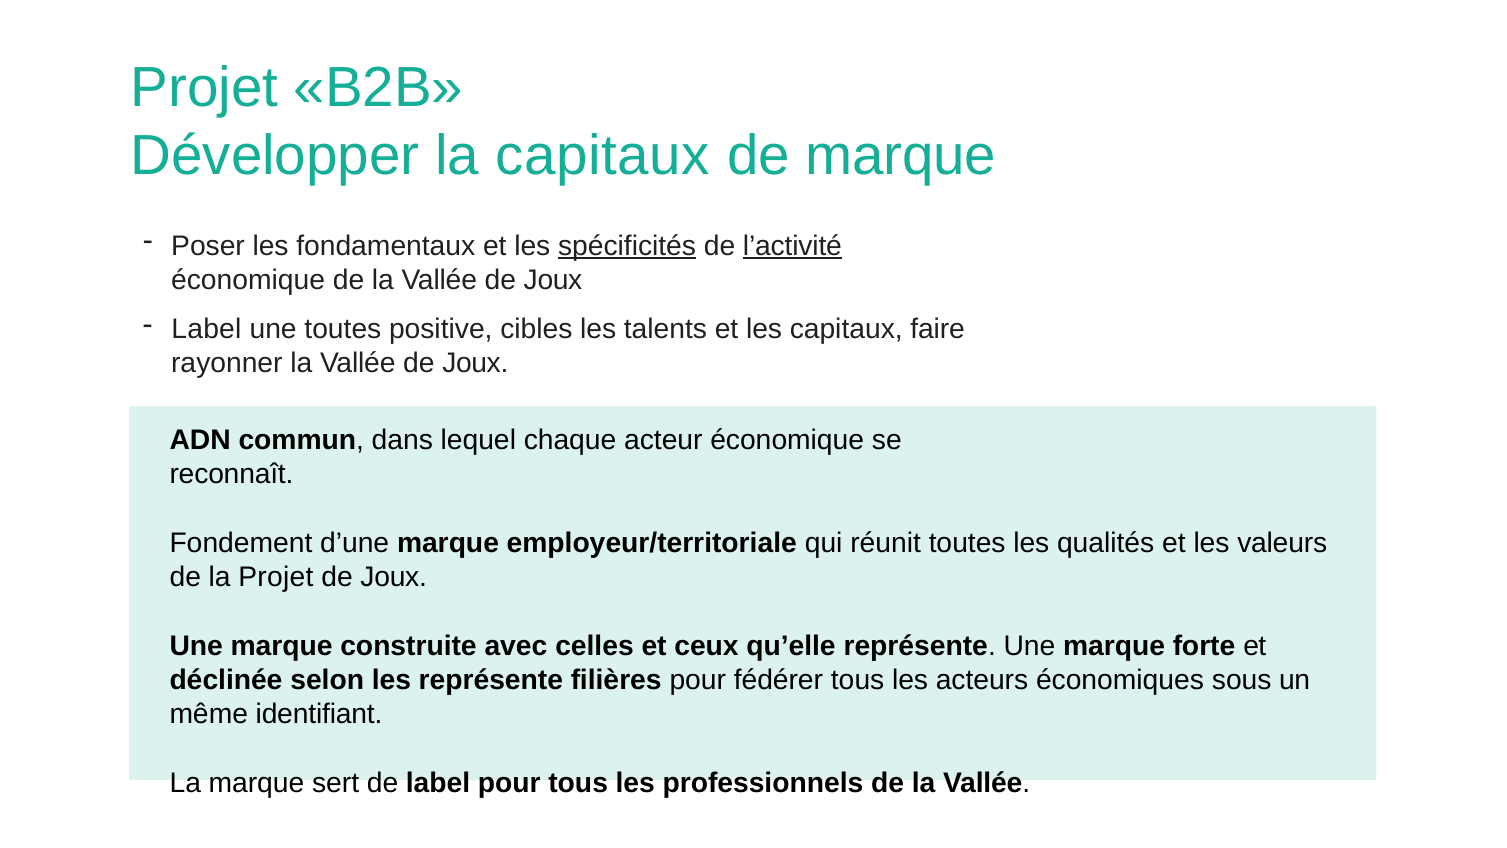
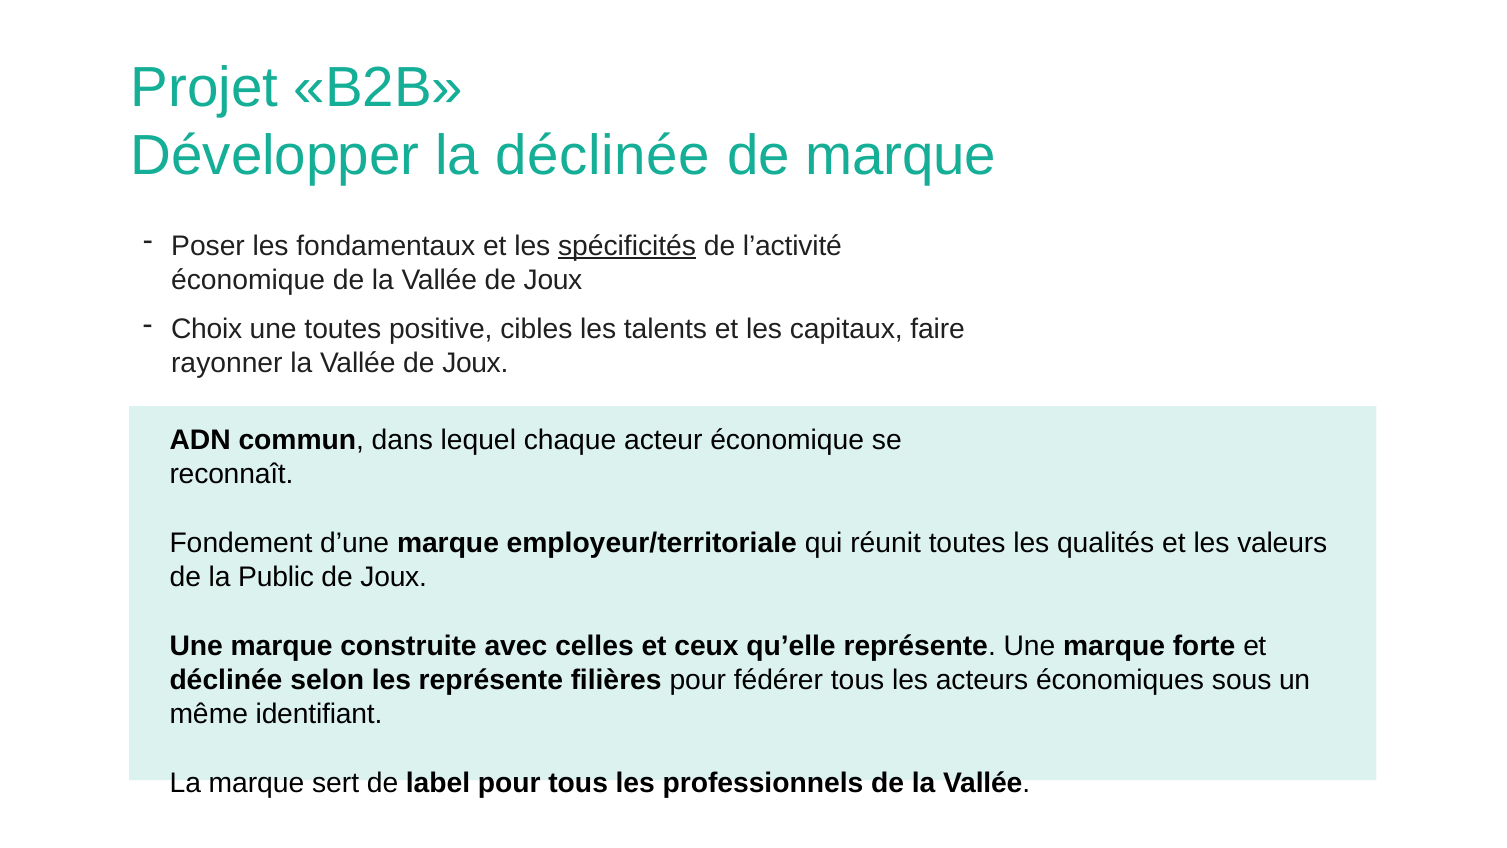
la capitaux: capitaux -> déclinée (603, 156)
l’activité underline: present -> none (792, 246)
Label: Label -> Choix (207, 329)
la Projet: Projet -> Public (276, 577)
